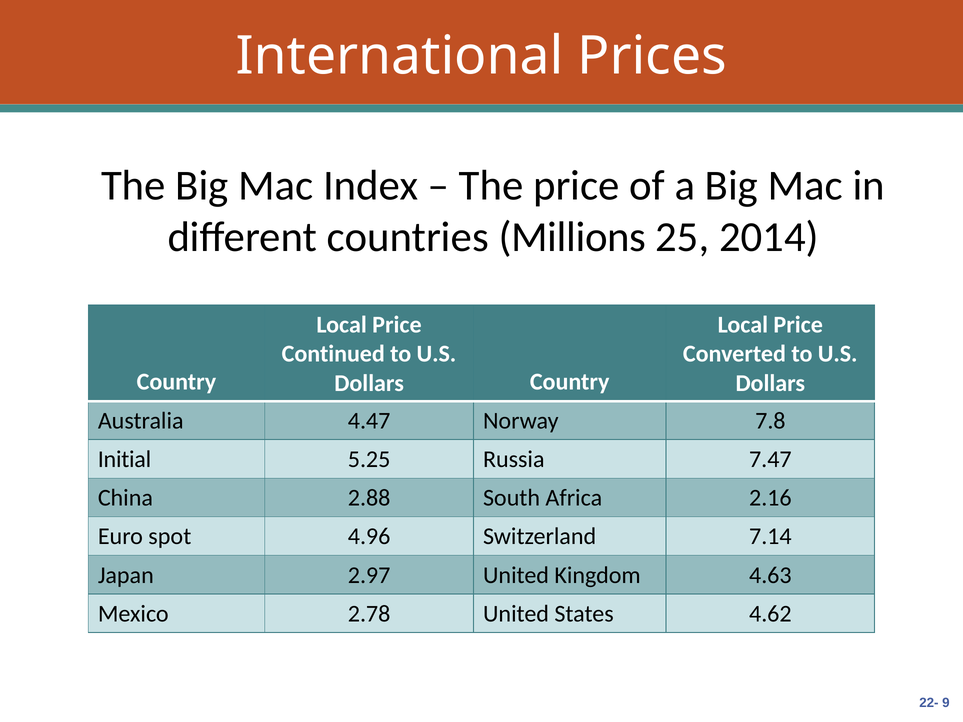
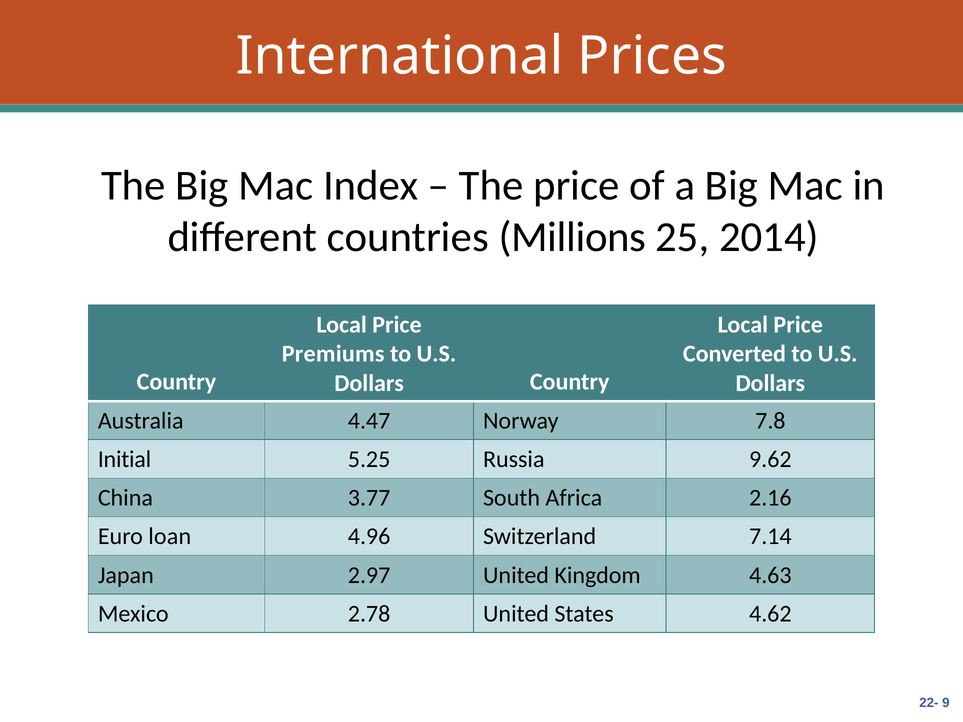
Continued: Continued -> Premiums (333, 354)
7.47: 7.47 -> 9.62 (770, 460)
2.88: 2.88 -> 3.77 (369, 498)
spot: spot -> loan (170, 537)
